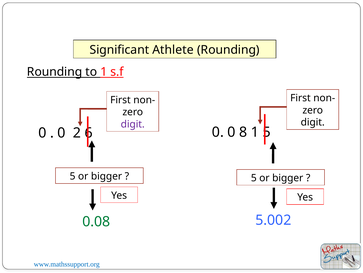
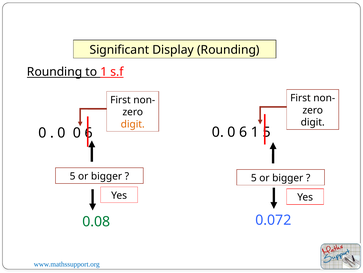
Athlete: Athlete -> Display (173, 50)
digit colour: purple -> orange (133, 124)
8: 8 -> 6 (243, 132)
2: 2 -> 0 (77, 133)
5.002: 5.002 -> 0.072 (273, 220)
